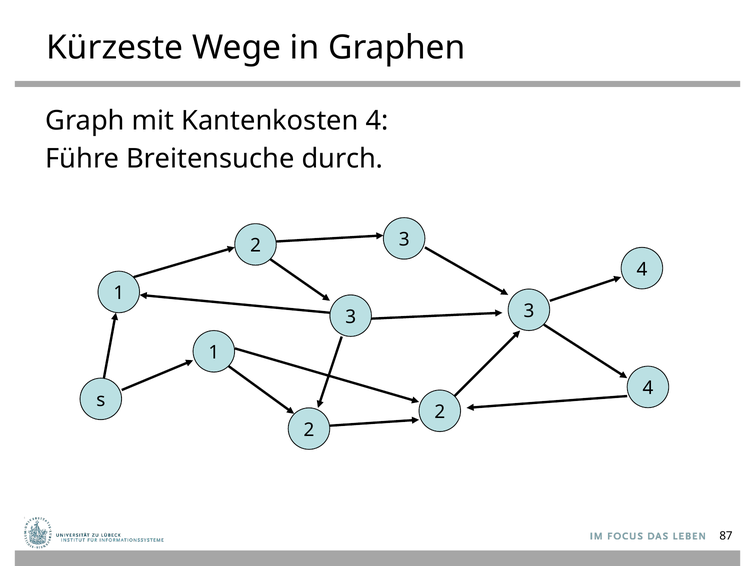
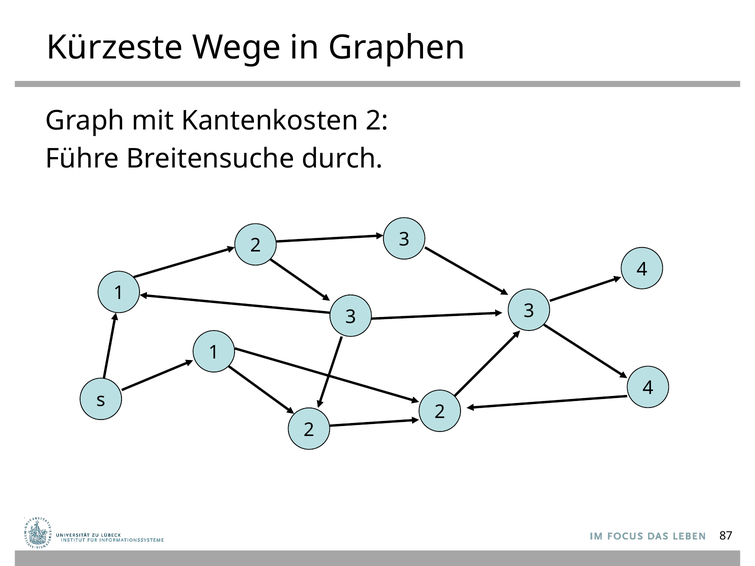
Kantenkosten 4: 4 -> 2 (377, 121)
